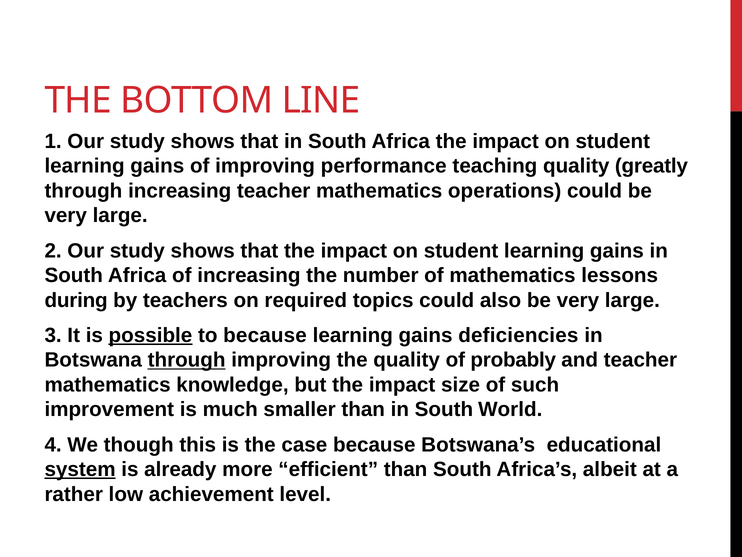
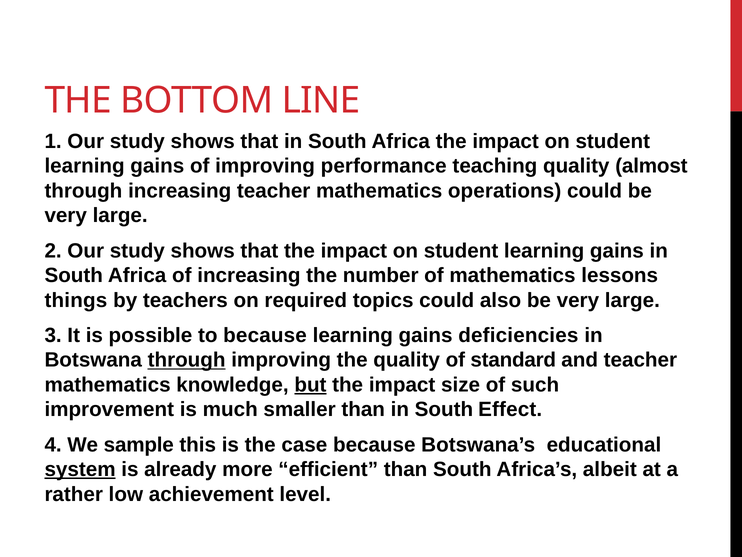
greatly: greatly -> almost (651, 166)
during: during -> things (76, 300)
possible underline: present -> none (150, 335)
probably: probably -> standard (513, 360)
but underline: none -> present (310, 384)
World: World -> Effect (510, 409)
though: though -> sample (139, 444)
